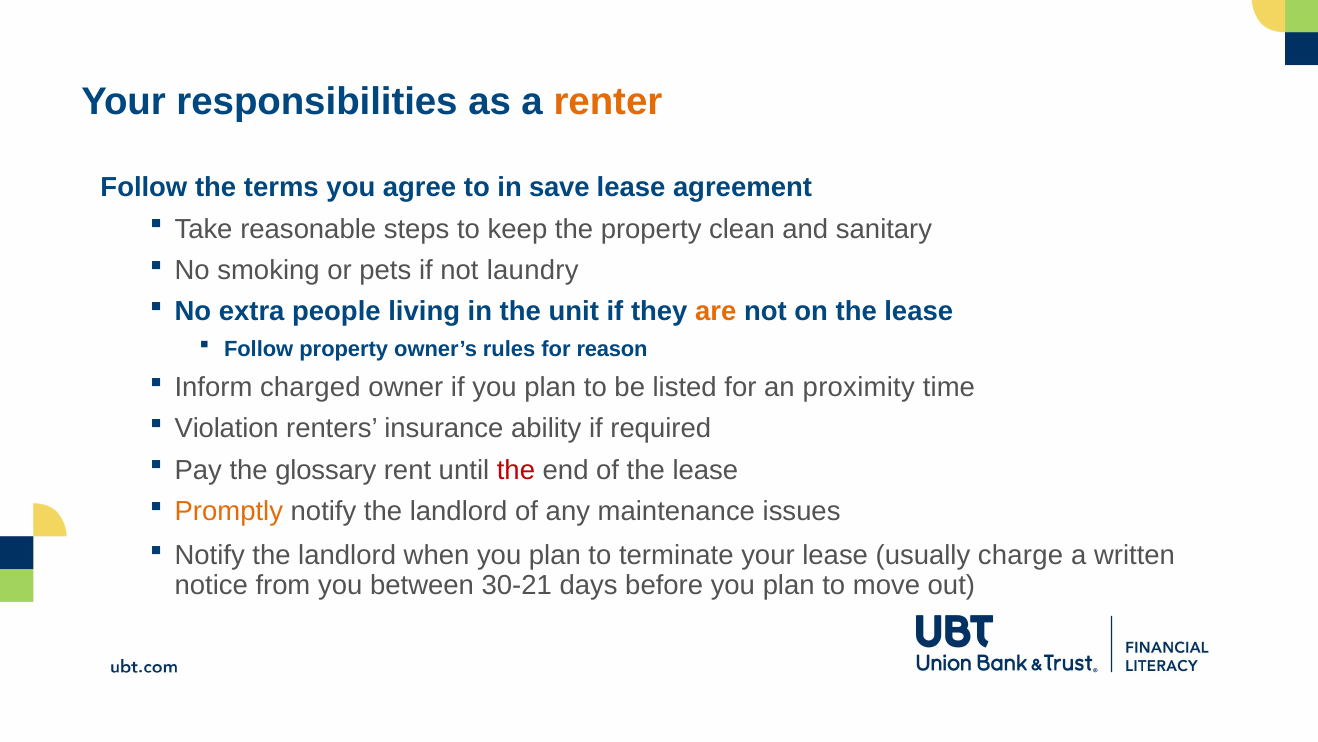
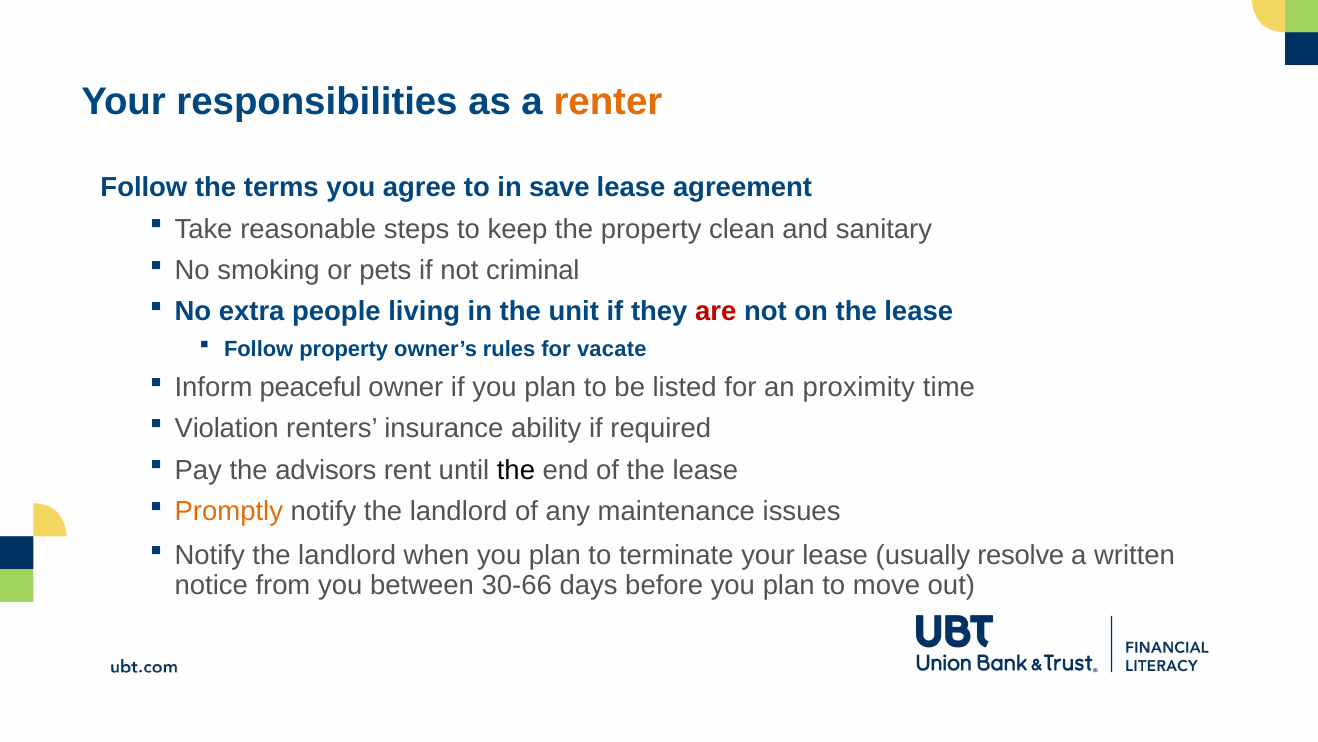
laundry: laundry -> criminal (533, 270)
are colour: orange -> red (716, 311)
reason: reason -> vacate (612, 349)
charged: charged -> peaceful (311, 387)
glossary: glossary -> advisors (326, 470)
the colour: red -> black (516, 470)
charge: charge -> resolve (1021, 555)
30-21: 30-21 -> 30-66 (517, 585)
